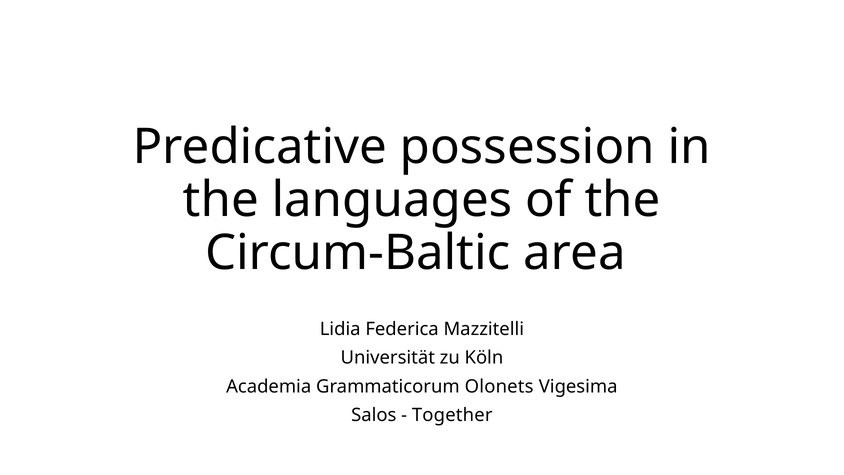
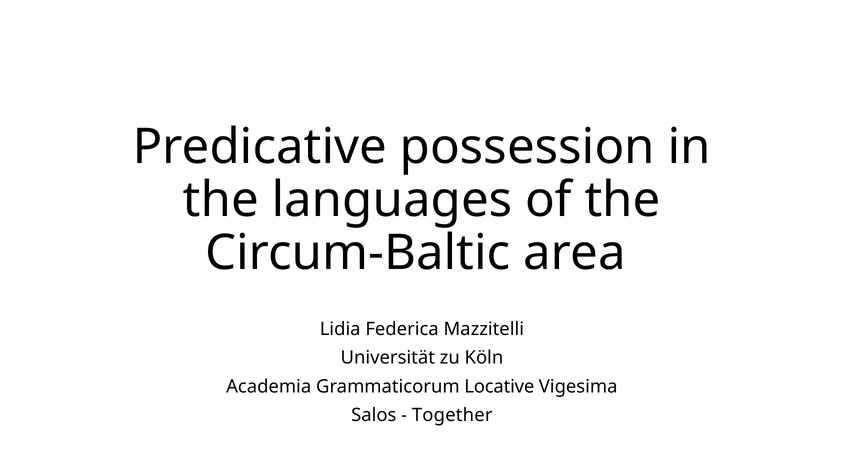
Olonets: Olonets -> Locative (499, 386)
